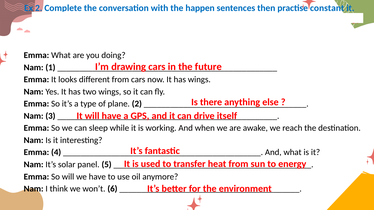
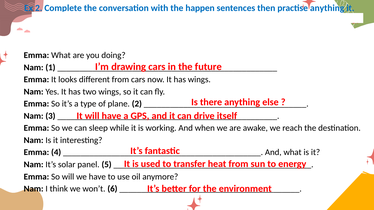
practise constant: constant -> anything (327, 8)
